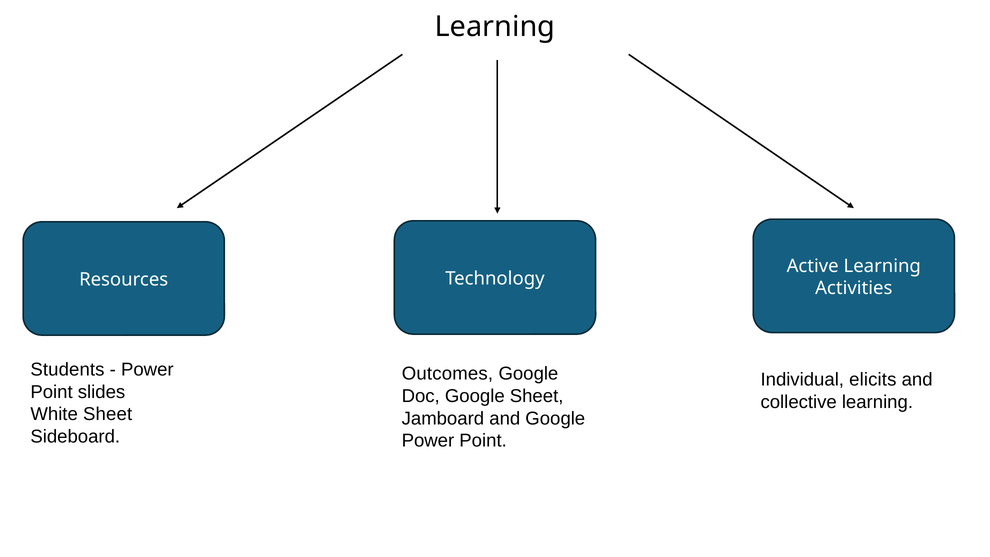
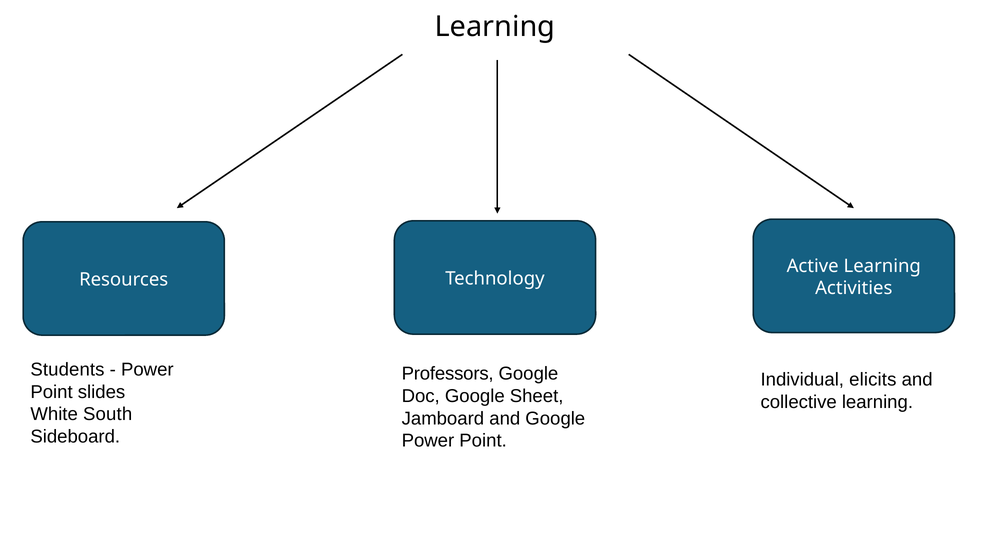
Outcomes: Outcomes -> Professors (448, 374)
White Sheet: Sheet -> South (108, 414)
